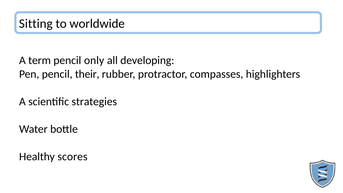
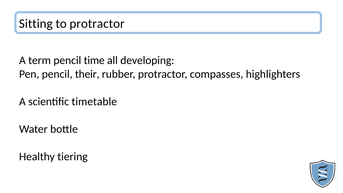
to worldwide: worldwide -> protractor (97, 24)
only: only -> time (94, 60)
strategies: strategies -> timetable (94, 102)
scores: scores -> tiering (73, 156)
